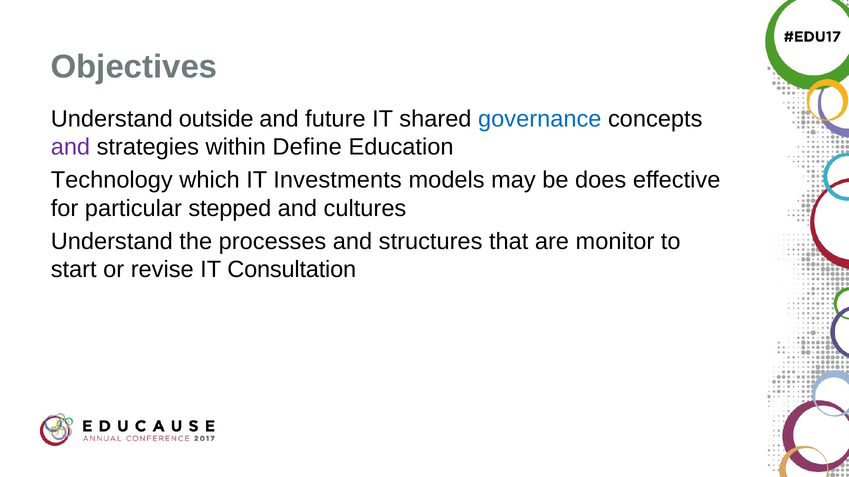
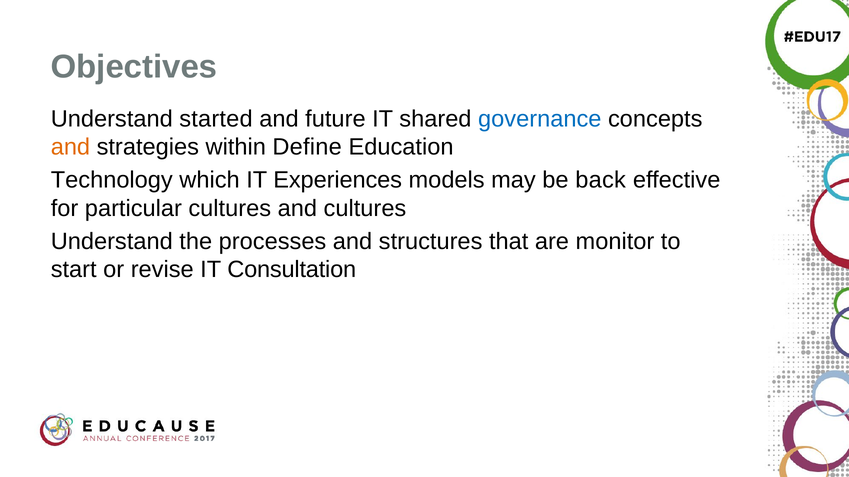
outside: outside -> started (216, 119)
and colour: purple -> orange (70, 147)
Investments: Investments -> Experiences (338, 180)
does: does -> back (601, 180)
particular stepped: stepped -> cultures (230, 209)
